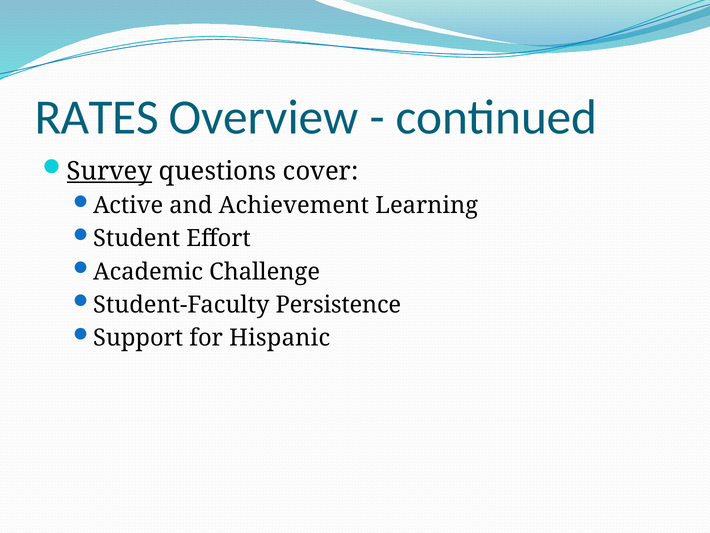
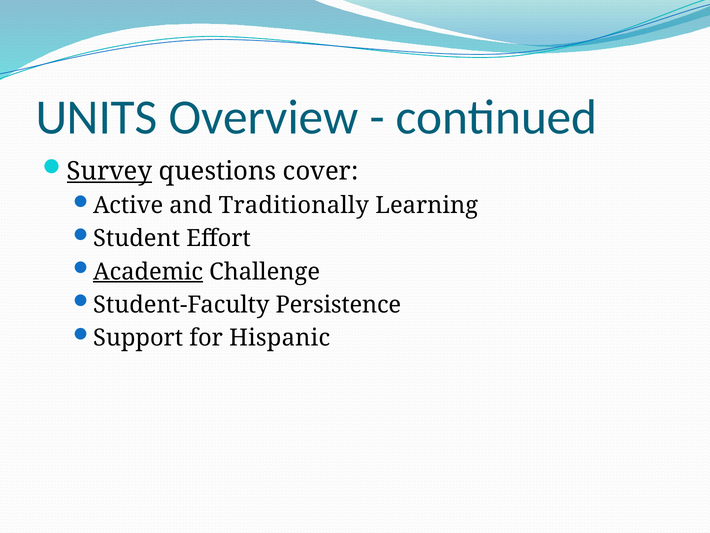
RATES: RATES -> UNITS (96, 117)
Achievement: Achievement -> Traditionally (294, 205)
Academic underline: none -> present (148, 271)
